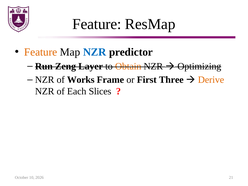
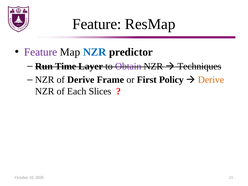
Feature colour: orange -> purple (41, 52)
Zeng: Zeng -> Time (66, 66)
Obtain colour: orange -> purple (128, 66)
Optimizing: Optimizing -> Techniques (199, 66)
of Works: Works -> Derive (81, 80)
Three: Three -> Policy (171, 80)
